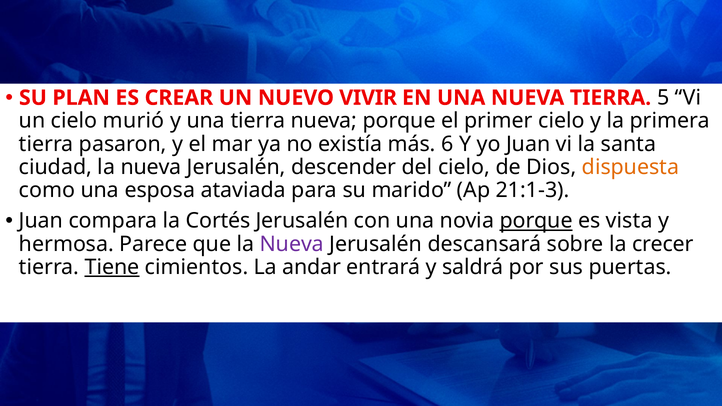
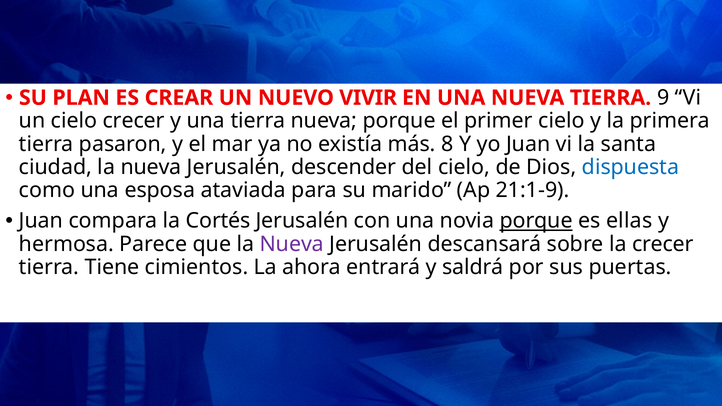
5: 5 -> 9 (663, 98)
cielo murió: murió -> crecer (134, 121)
6: 6 -> 8 (447, 144)
dispuesta colour: orange -> blue (631, 167)
21:1-3: 21:1-3 -> 21:1-9 (533, 190)
vista: vista -> ellas (629, 221)
Tiene underline: present -> none (112, 267)
andar: andar -> ahora (312, 267)
